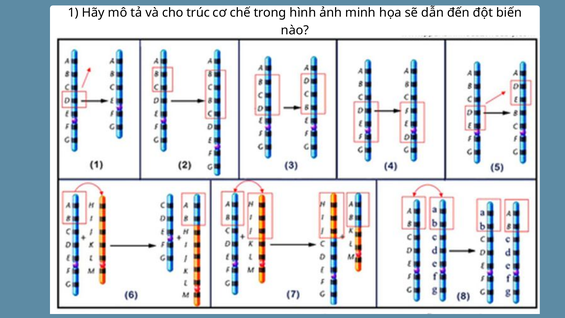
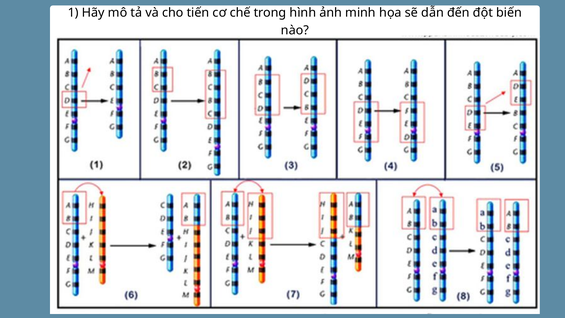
trúc: trúc -> tiến (198, 13)
